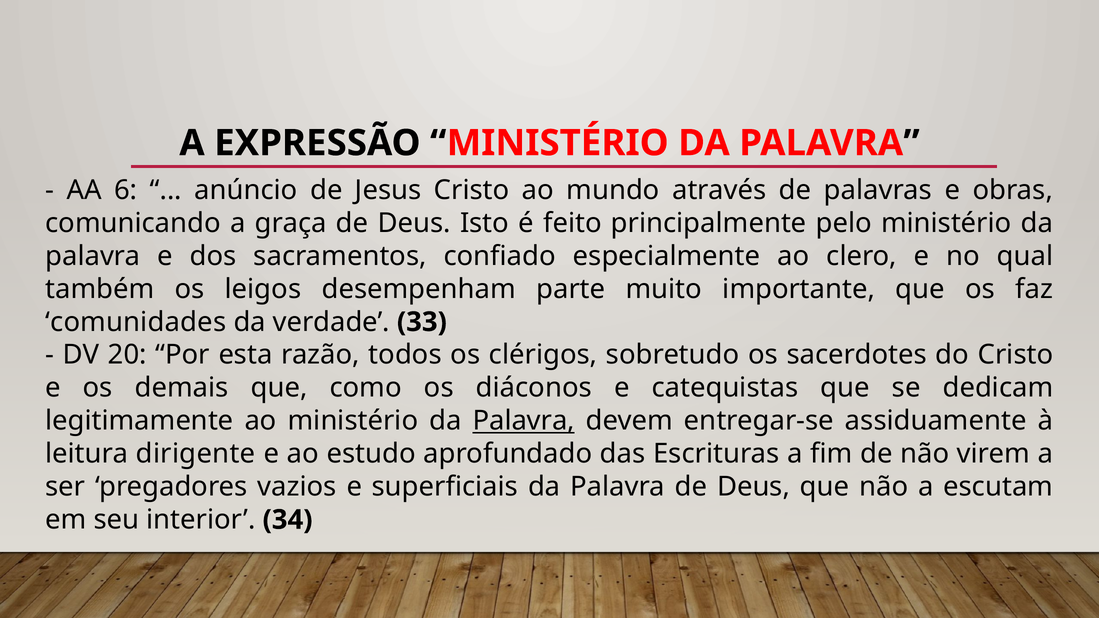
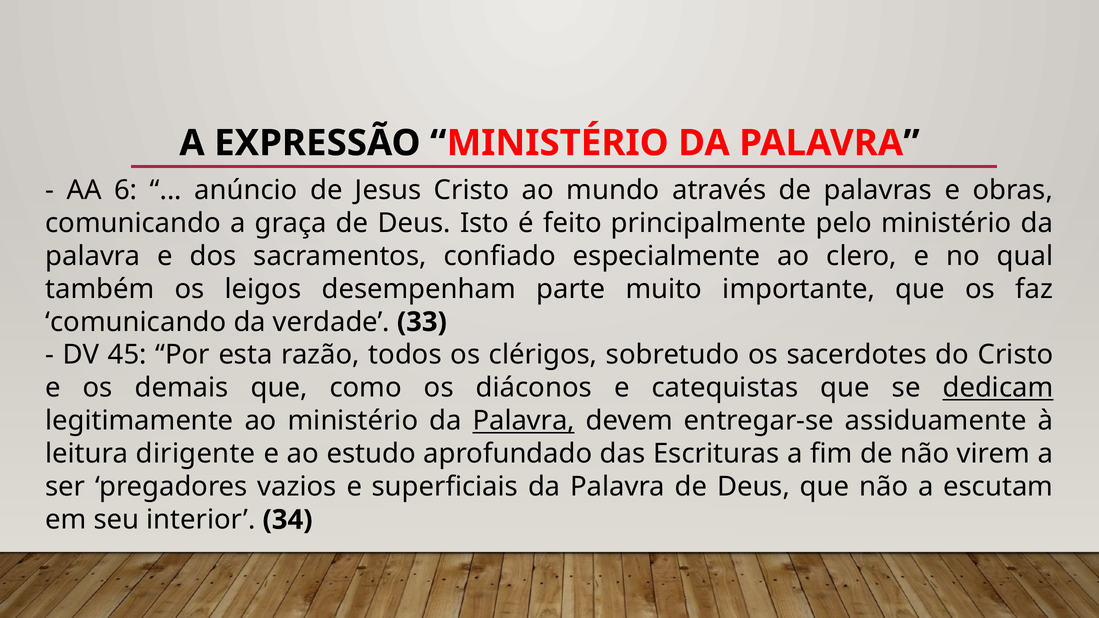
comunidades: comunidades -> comunicando (136, 322)
20: 20 -> 45 (127, 355)
dedicam underline: none -> present (998, 388)
